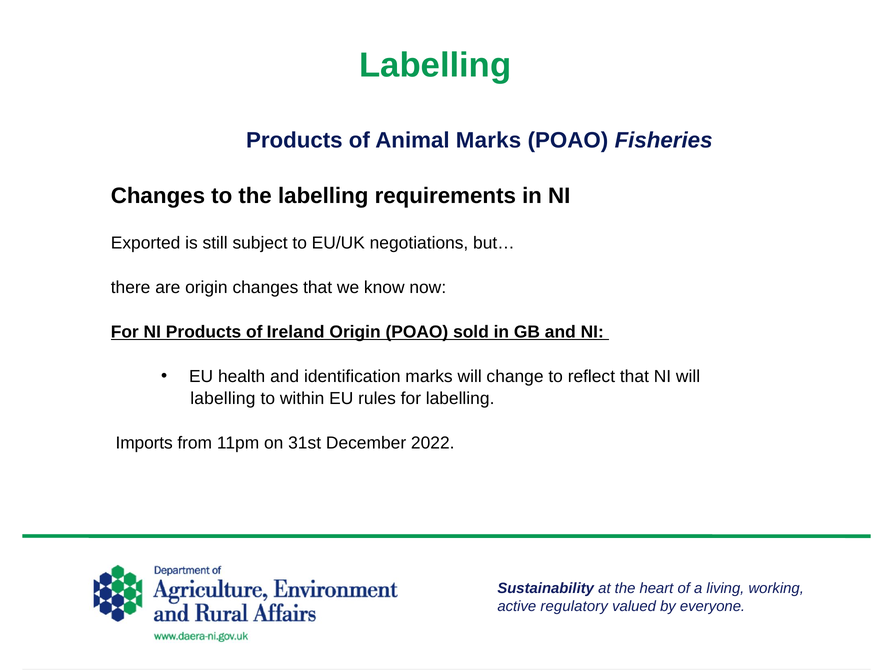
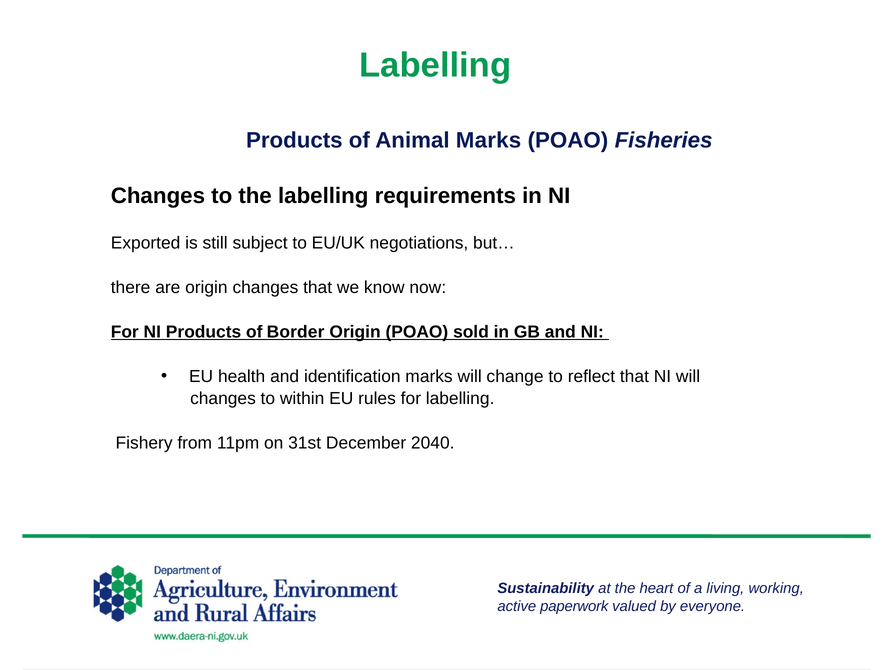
Ireland: Ireland -> Border (296, 332)
labelling: labelling -> changes (223, 399)
Imports: Imports -> Fishery (144, 443)
2022: 2022 -> 2040 (433, 443)
regulatory: regulatory -> paperwork (574, 606)
